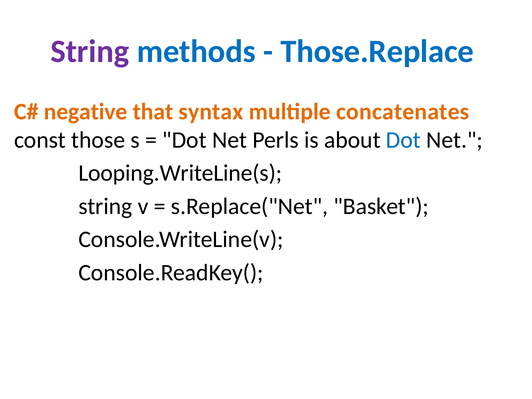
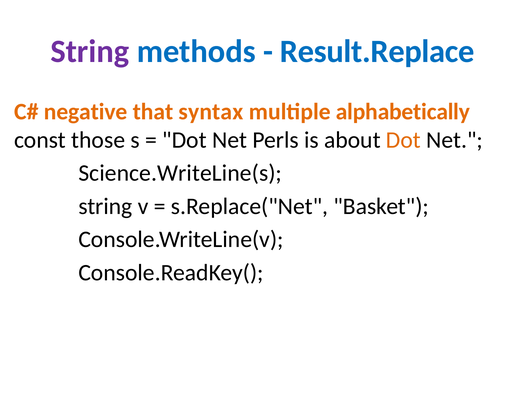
Those.Replace: Those.Replace -> Result.Replace (377, 51)
concatenates: concatenates -> alphabetically (403, 112)
Dot colour: blue -> orange (403, 140)
Looping.WriteLine(s: Looping.WriteLine(s -> Science.WriteLine(s (180, 173)
